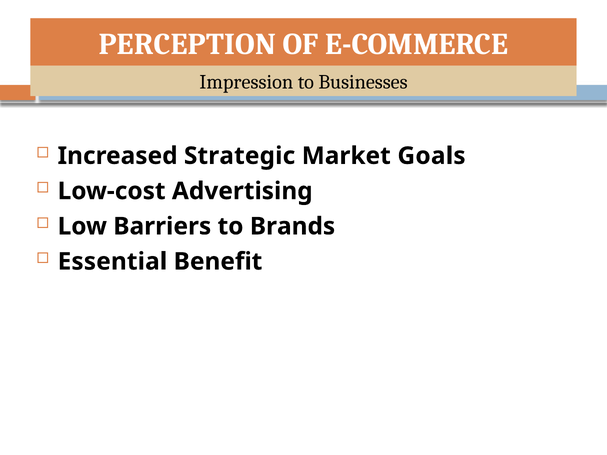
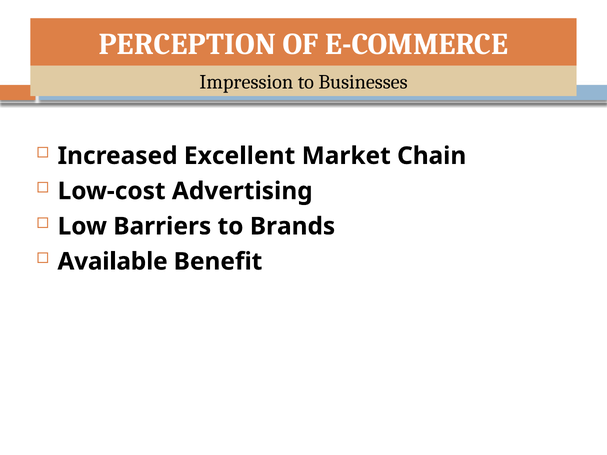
Strategic: Strategic -> Excellent (240, 156)
Goals: Goals -> Chain (432, 156)
Essential: Essential -> Available (113, 262)
